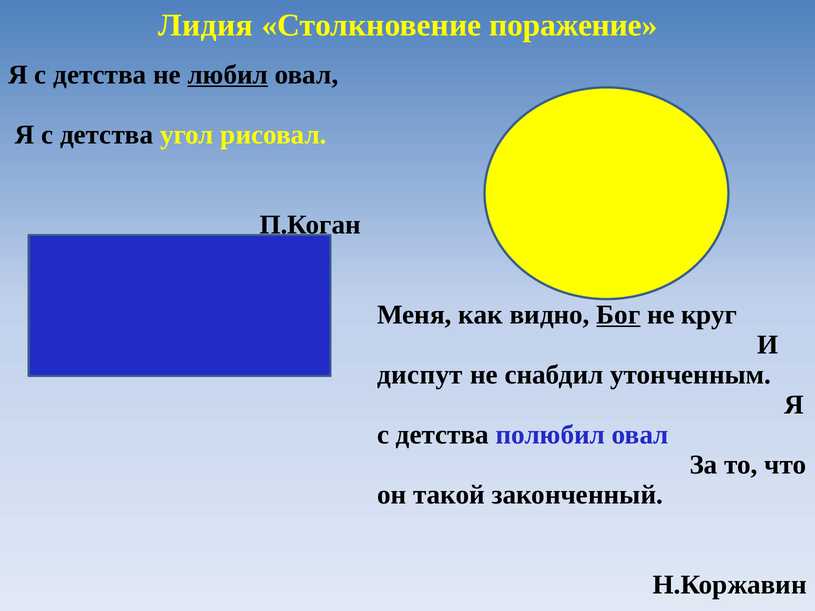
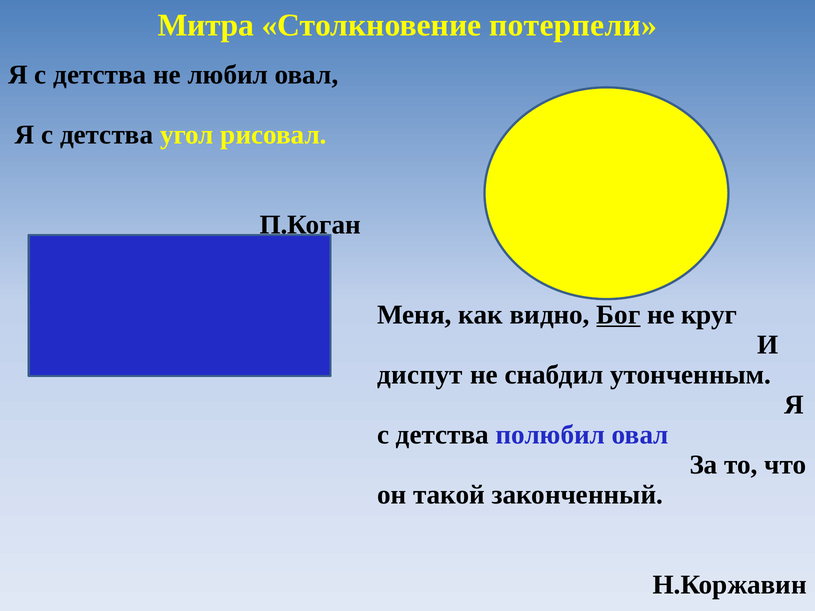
Лидия: Лидия -> Митра (206, 25)
поражение: поражение -> потерпели (573, 25)
любил underline: present -> none (228, 75)
